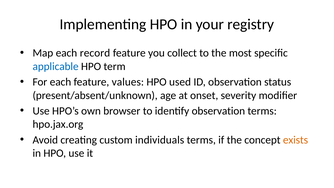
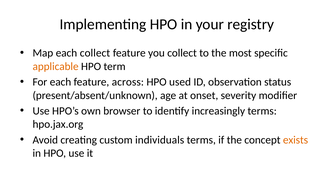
each record: record -> collect (95, 53)
applicable colour: blue -> orange (56, 66)
values: values -> across (128, 82)
identify observation: observation -> increasingly (218, 111)
